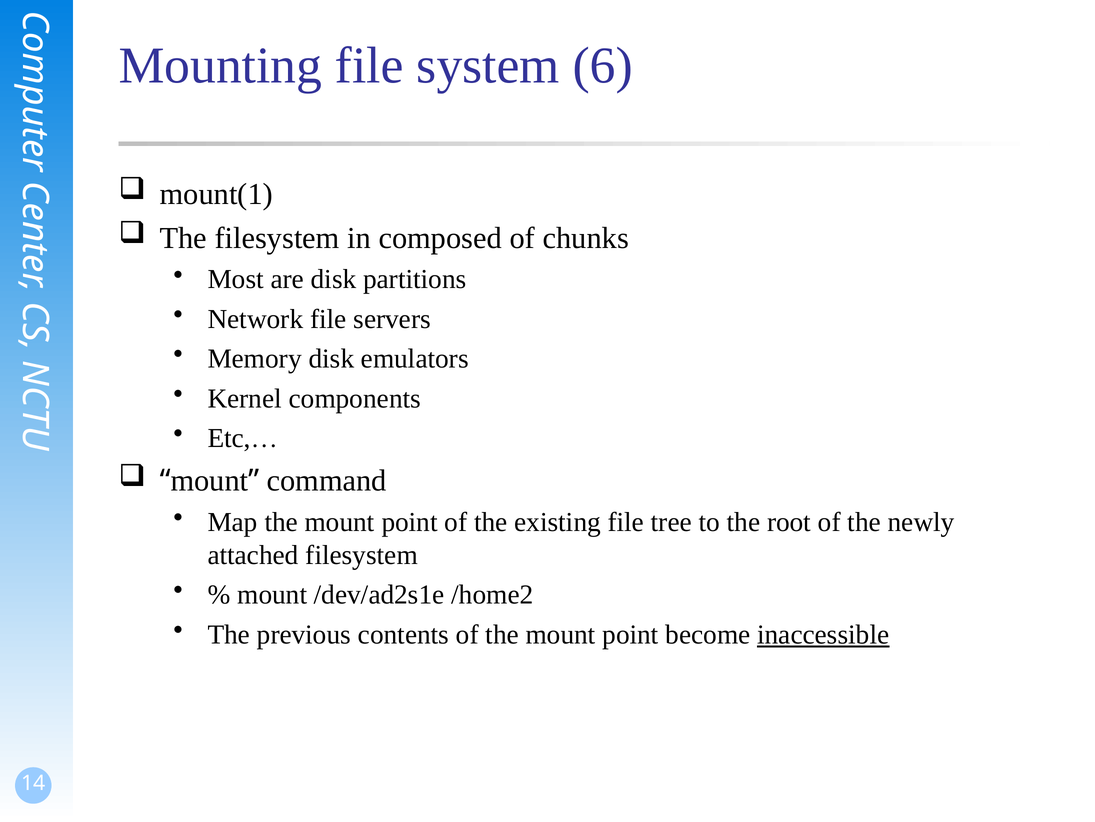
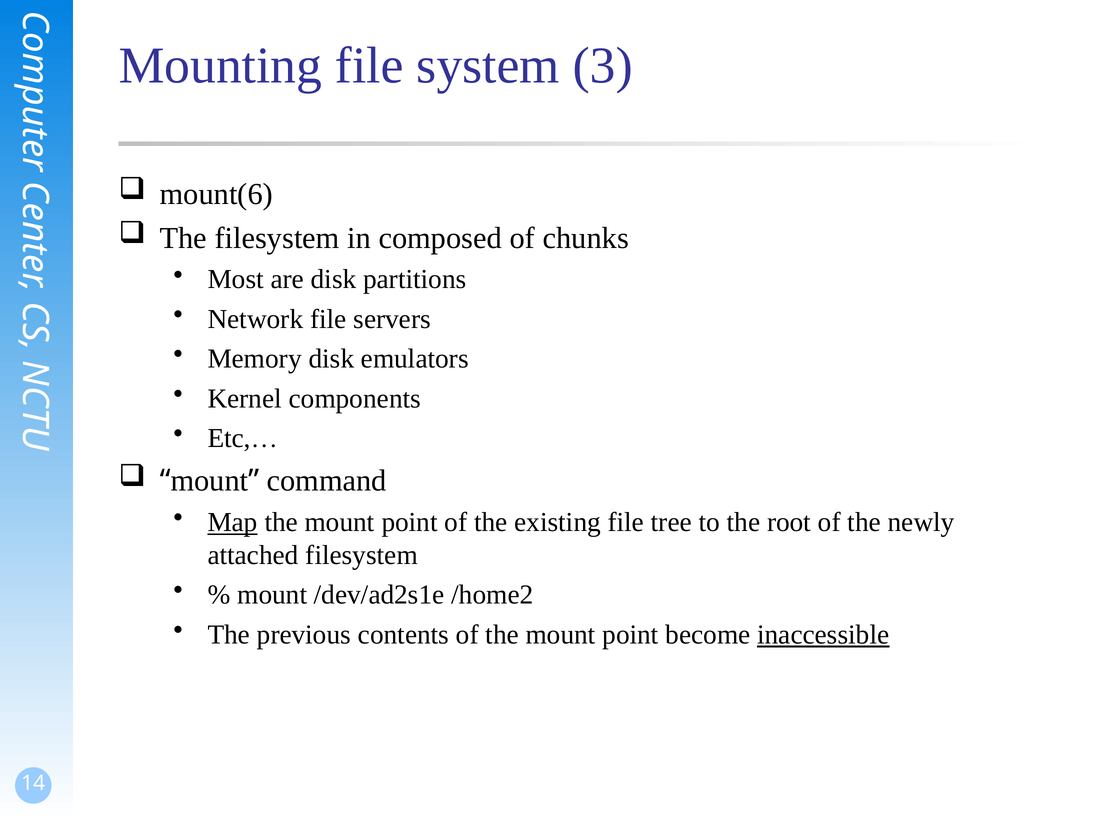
6: 6 -> 3 (603, 66)
mount(1: mount(1 -> mount(6 (216, 194)
Map underline: none -> present (233, 522)
